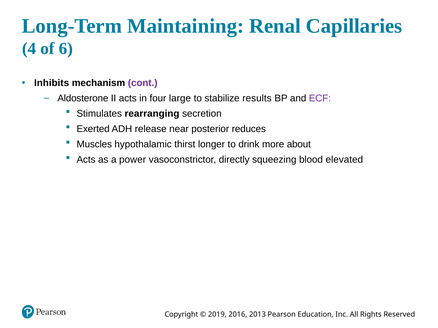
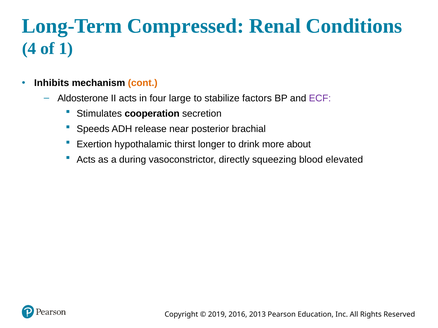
Maintaining: Maintaining -> Compressed (186, 26)
Capillaries: Capillaries -> Conditions (354, 26)
6: 6 -> 1 (66, 48)
cont colour: purple -> orange (143, 83)
results: results -> factors (257, 98)
rearranging: rearranging -> cooperation (152, 114)
Exerted: Exerted -> Speeds (93, 129)
reduces: reduces -> brachial (249, 129)
Muscles: Muscles -> Exertion (94, 144)
power: power -> during (133, 160)
